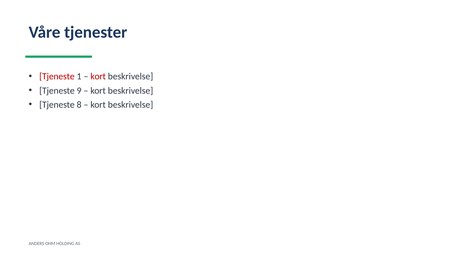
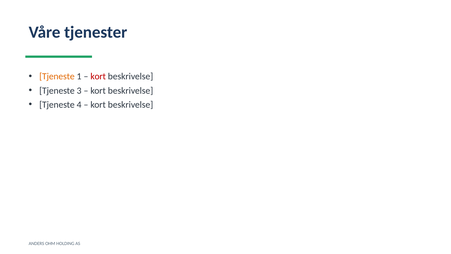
Tjeneste colour: red -> orange (57, 76)
9: 9 -> 3 (79, 90)
8: 8 -> 4 (79, 105)
